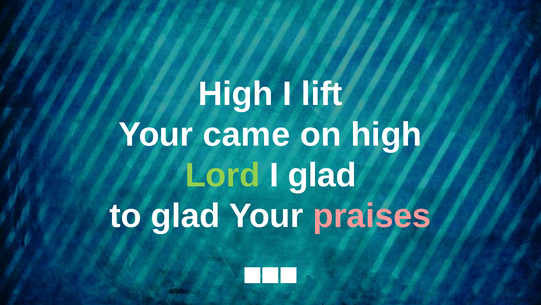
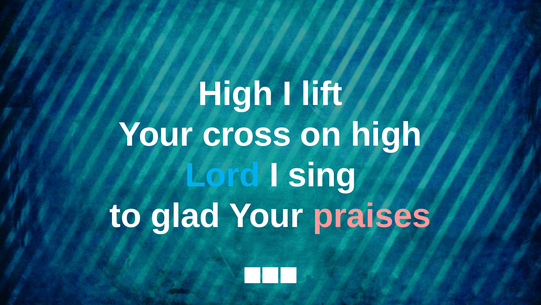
came: came -> cross (247, 134)
Lord colour: light green -> light blue (223, 175)
I glad: glad -> sing (322, 175)
